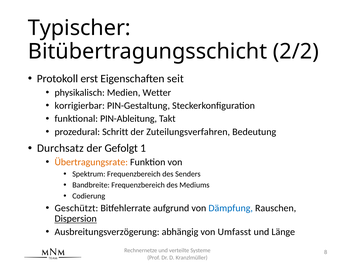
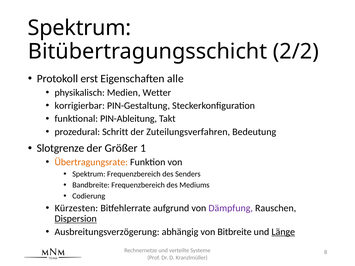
Typischer: Typischer -> Spektrum (79, 28)
seit: seit -> alle (175, 79)
Durchsatz: Durchsatz -> Slotgrenze (60, 148)
Gefolgt: Gefolgt -> Größer (121, 148)
Geschützt: Geschützt -> Kürzesten (76, 208)
Dämpfung colour: blue -> purple (231, 208)
Umfasst: Umfasst -> Bitbreite (235, 232)
Länge underline: none -> present (283, 232)
